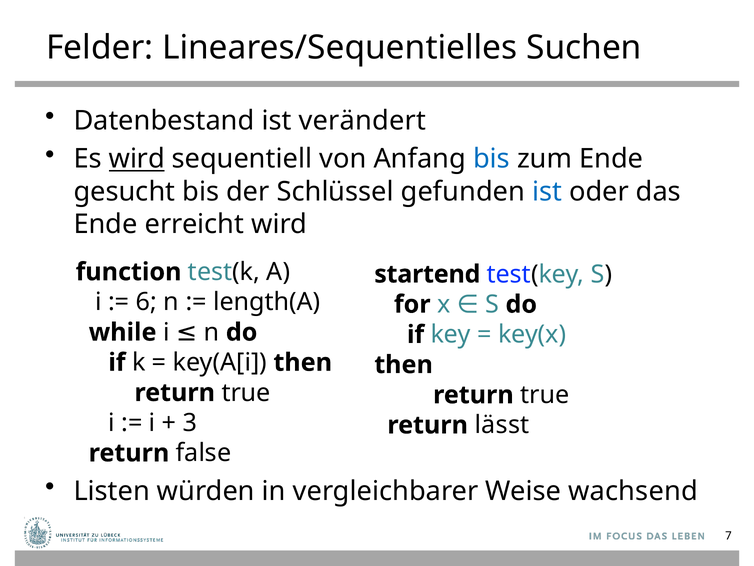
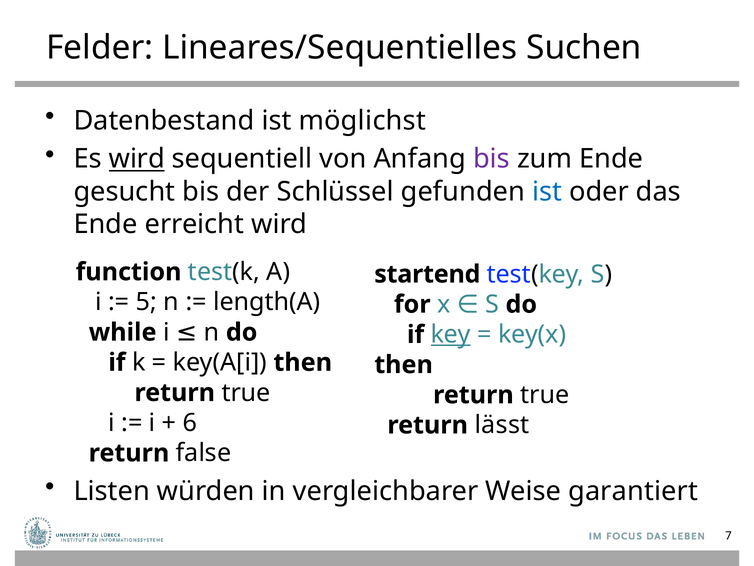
verändert: verändert -> möglichst (362, 121)
bis colour: blue -> purple (492, 159)
6: 6 -> 5 (146, 302)
key underline: none -> present (451, 334)
3: 3 -> 6 (190, 423)
wachsend: wachsend -> garantiert (633, 491)
